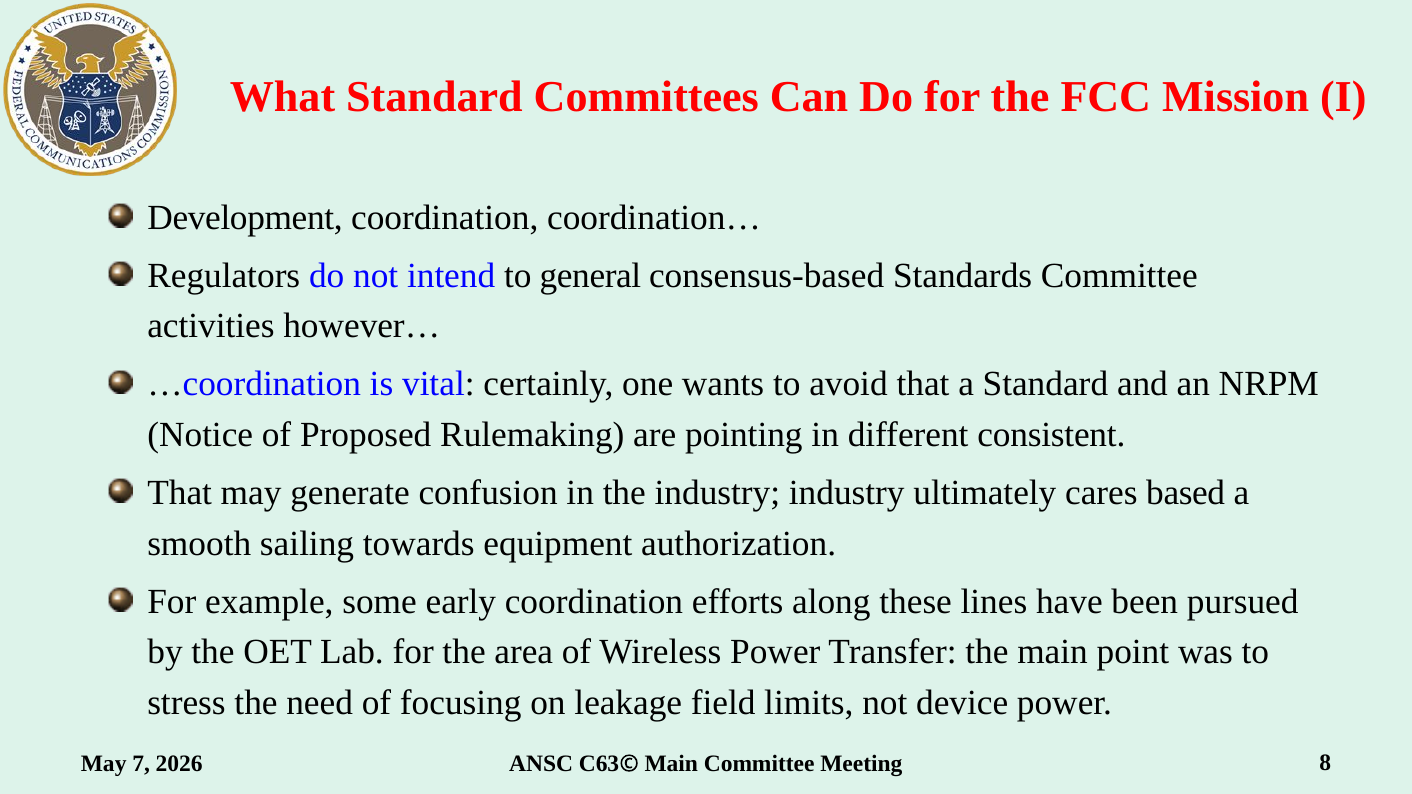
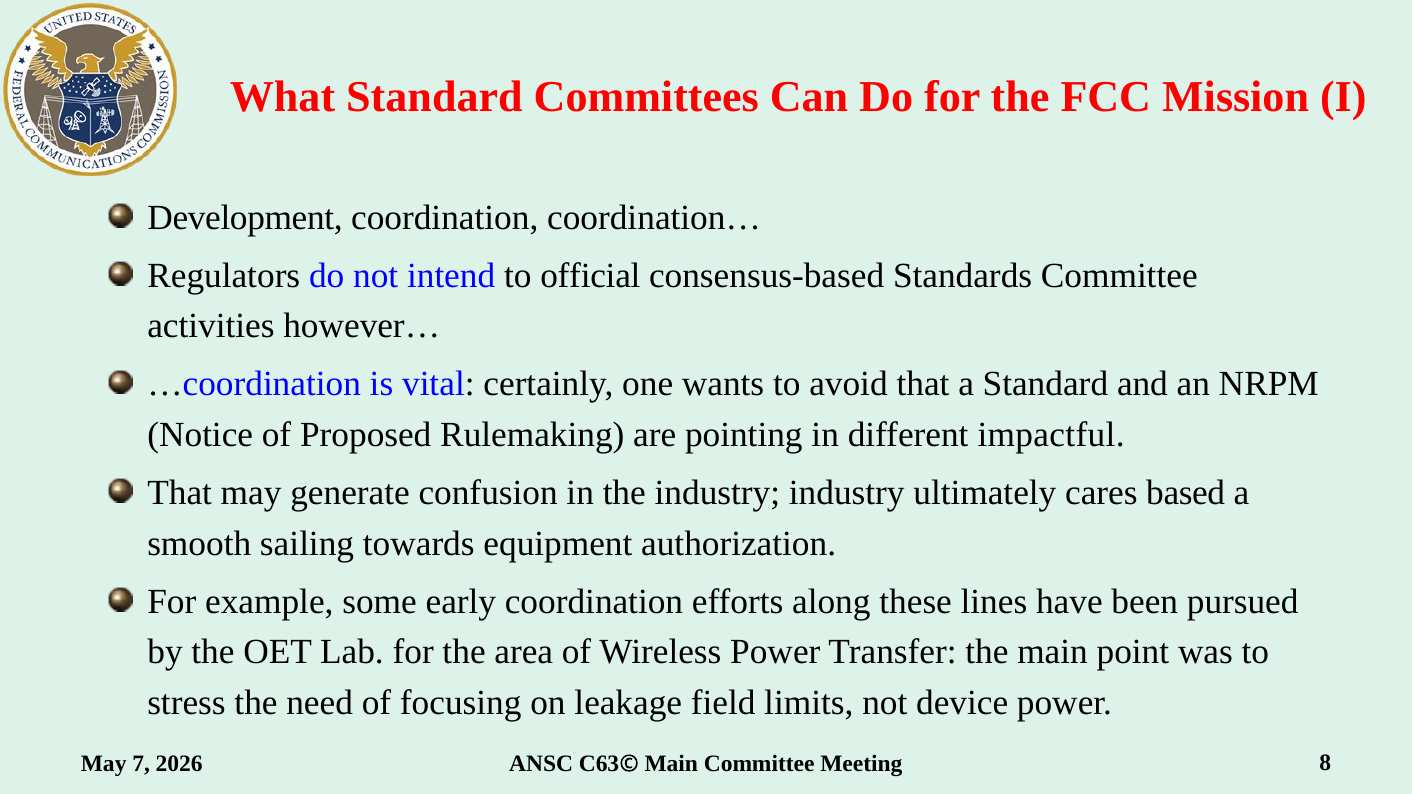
general: general -> official (590, 276)
consistent: consistent -> impactful (1051, 435)
